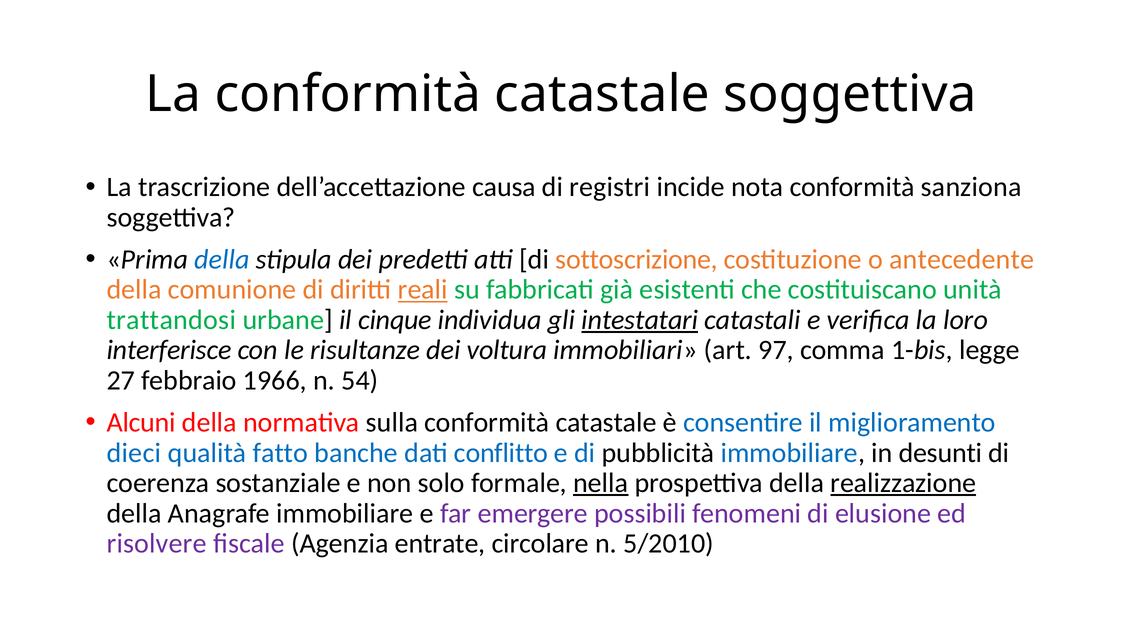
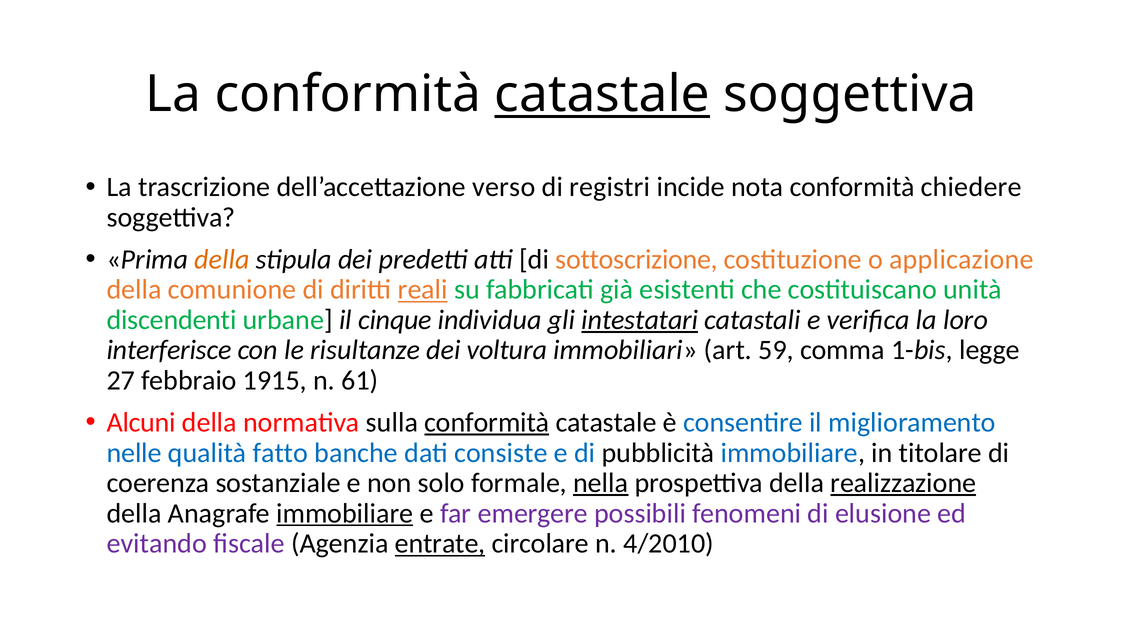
catastale underline: none -> present (602, 94)
causa: causa -> verso (504, 187)
sanziona: sanziona -> chiedere (971, 187)
della colour: blue -> orange (222, 260)
antecedente: antecedente -> applicazione (962, 260)
trattandosi: trattandosi -> discendenti (172, 320)
97: 97 -> 59 (776, 351)
1966: 1966 -> 1915 (275, 381)
54: 54 -> 61 (360, 381)
conformità underline: none -> present (487, 423)
dieci: dieci -> nelle (134, 453)
conflitto: conflitto -> consiste (501, 453)
desunti: desunti -> titolare (940, 453)
immobiliare underline: none -> present (345, 514)
risolvere: risolvere -> evitando (157, 544)
entrate underline: none -> present (440, 544)
5/2010: 5/2010 -> 4/2010 (669, 544)
